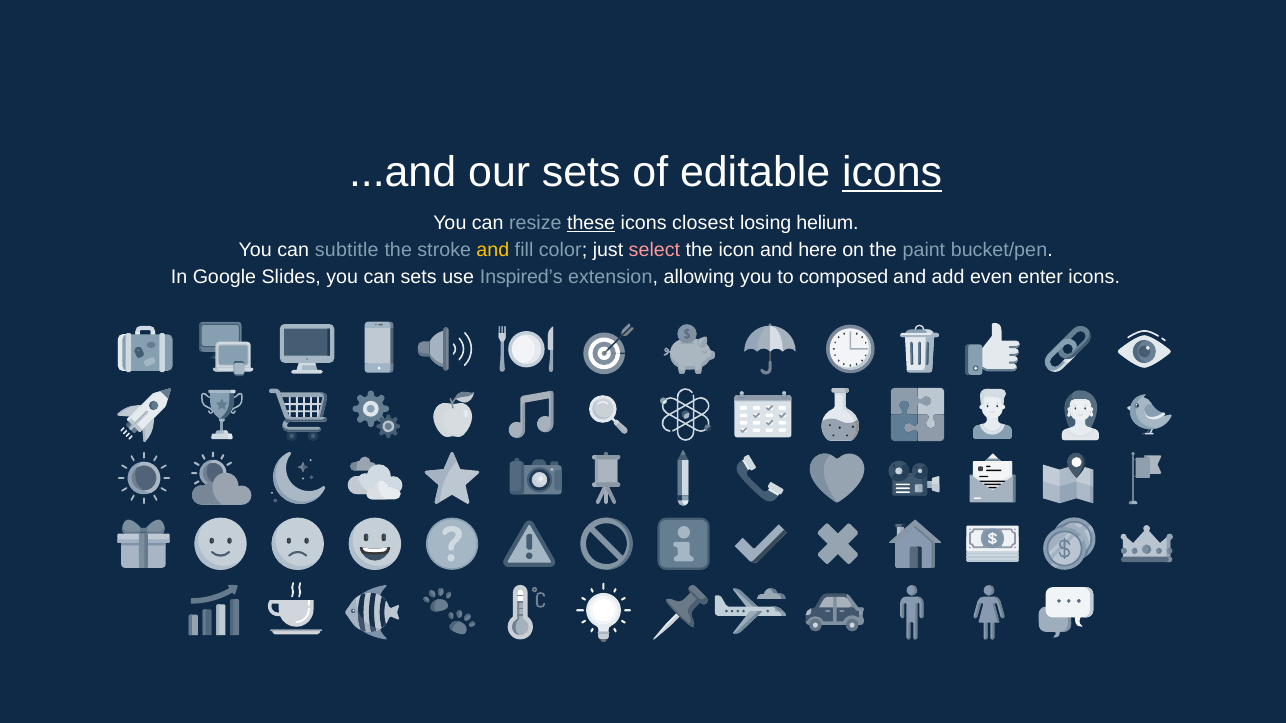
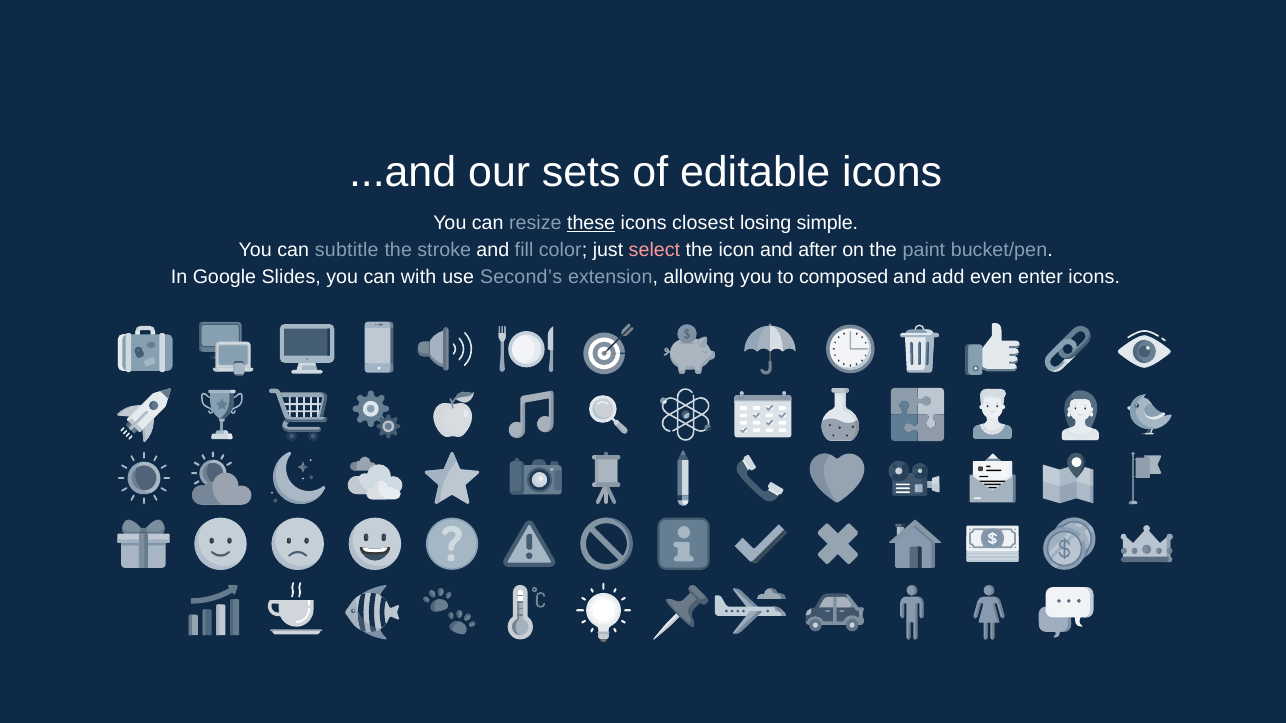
icons underline: present -> none (892, 173)
helium: helium -> simple (827, 223)
and colour: yellow -> white (493, 250)
here: here -> after (818, 250)
can sets: sets -> with (419, 277)
Inspired’s: Inspired’s -> Second’s (521, 277)
